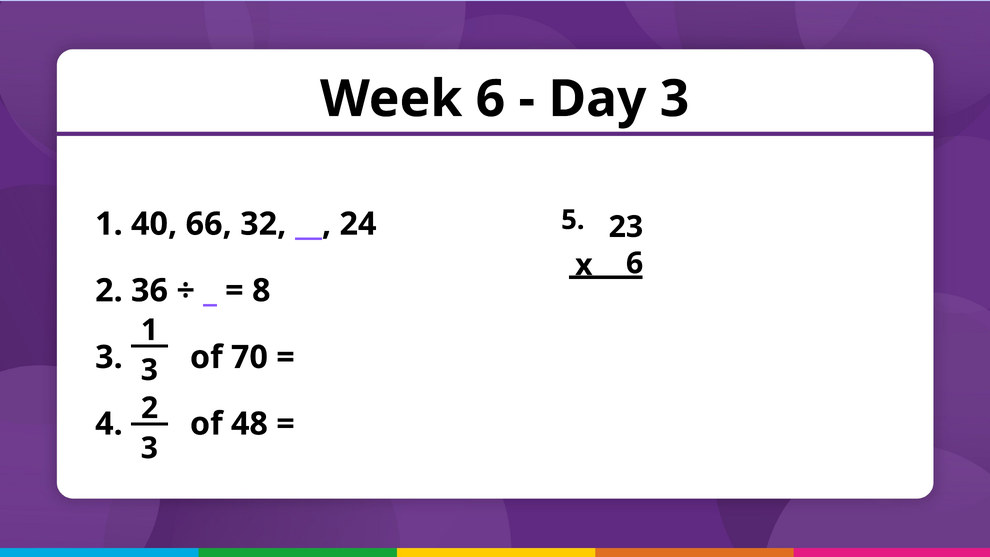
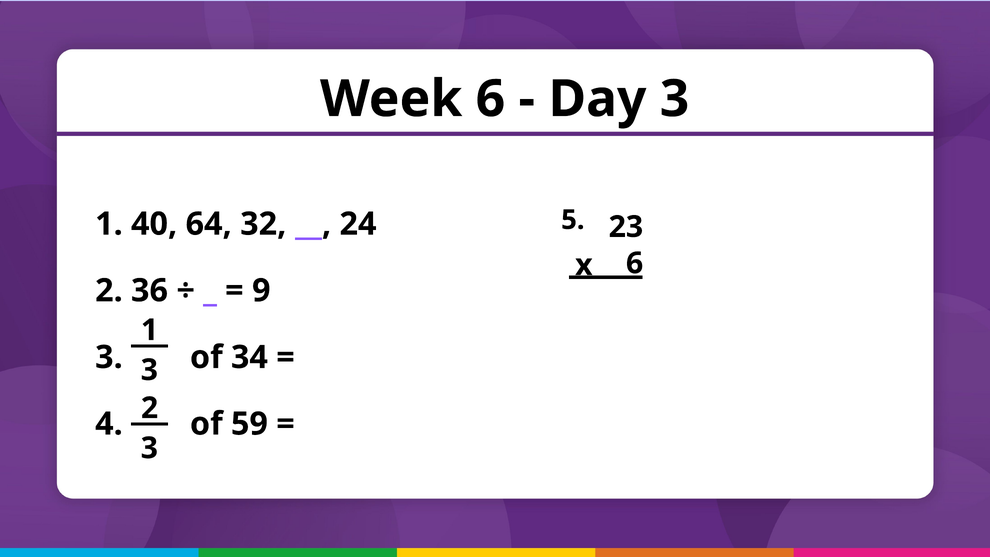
66: 66 -> 64 (209, 224)
8: 8 -> 9 (261, 291)
70: 70 -> 34 (249, 357)
48: 48 -> 59 (249, 424)
